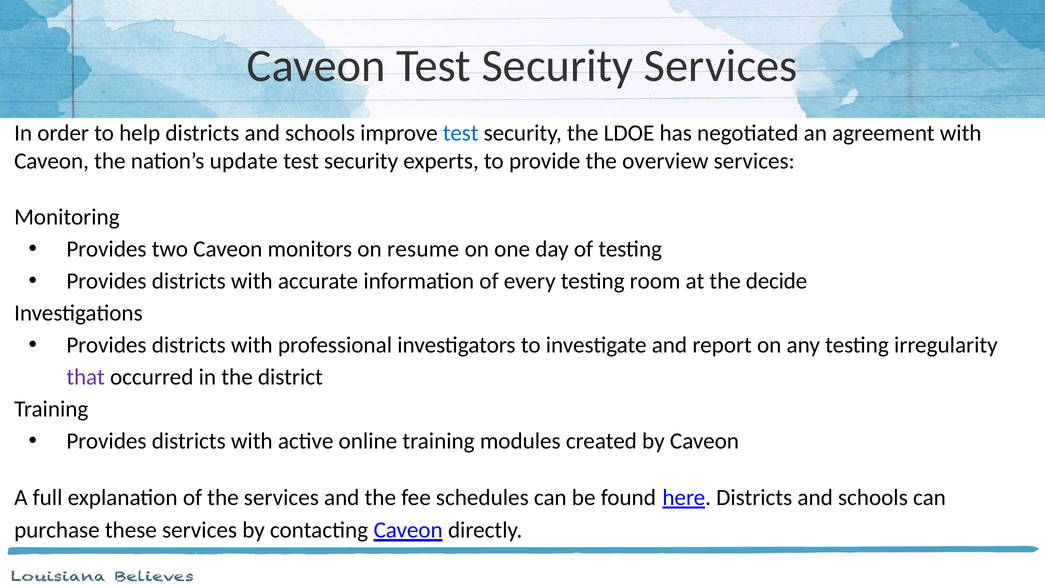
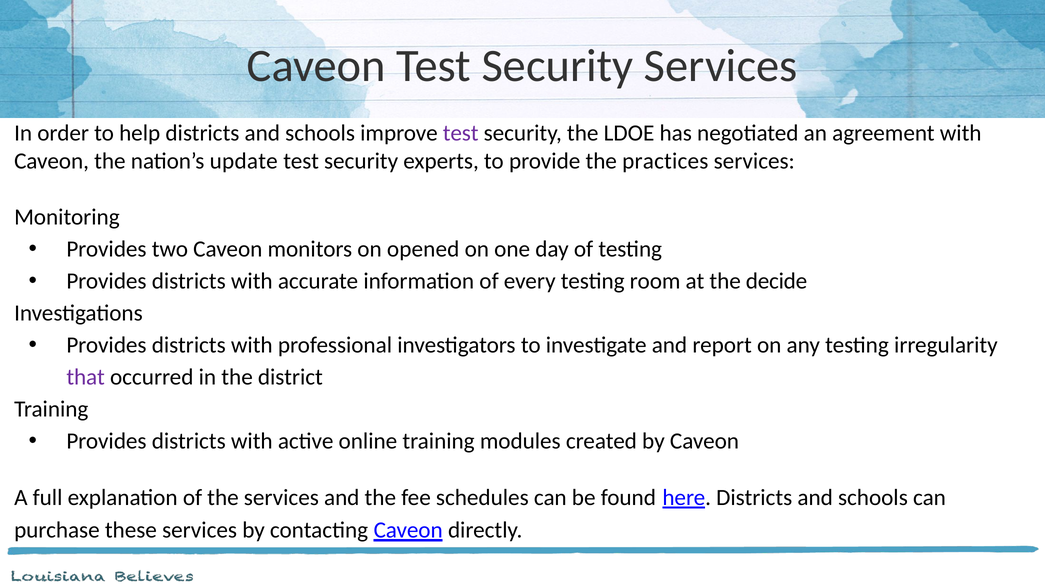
test colour: blue -> purple (461, 133)
overview: overview -> practices (665, 161)
resume: resume -> opened (423, 249)
